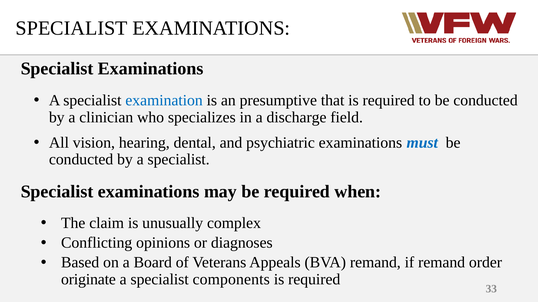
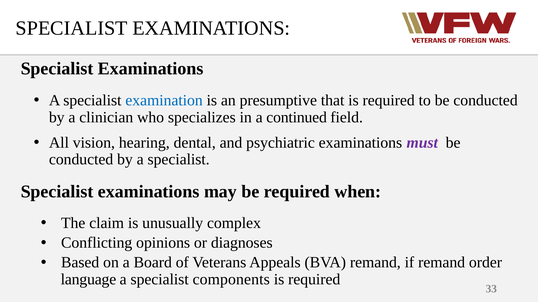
discharge: discharge -> continued (297, 117)
must colour: blue -> purple (422, 143)
originate: originate -> language (88, 280)
